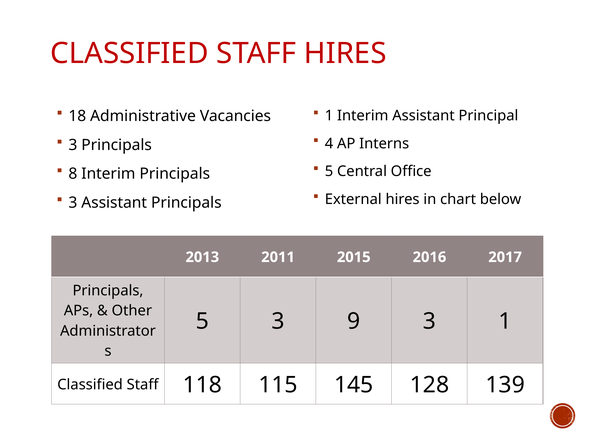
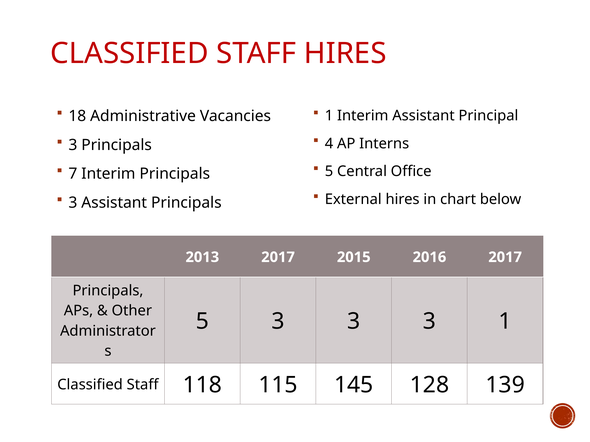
8: 8 -> 7 (73, 174)
2013 2011: 2011 -> 2017 (278, 257)
5 3 9: 9 -> 3 (354, 322)
